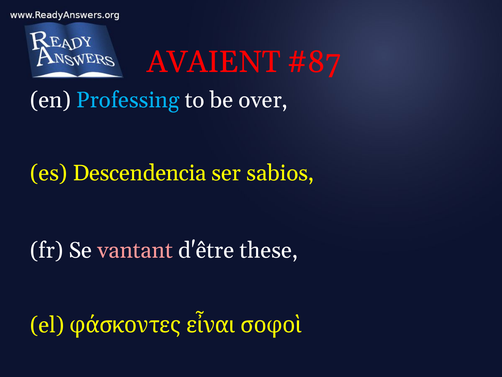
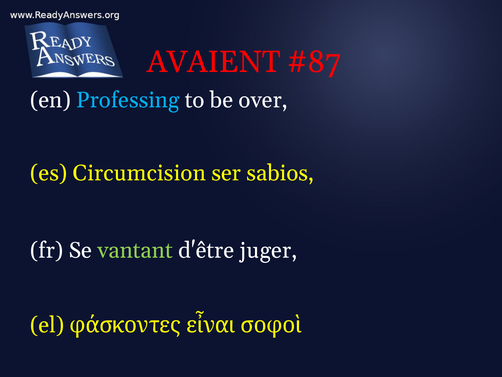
Descendencia: Descendencia -> Circumcision (139, 173)
vantant colour: pink -> light green (135, 250)
these: these -> juger (269, 250)
